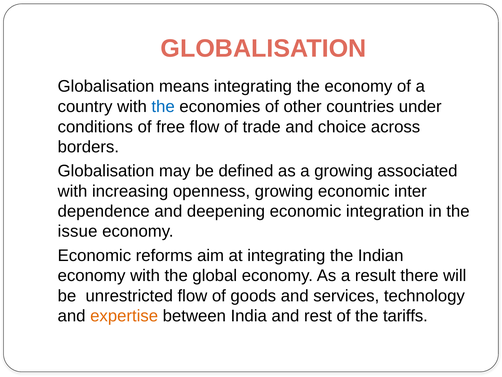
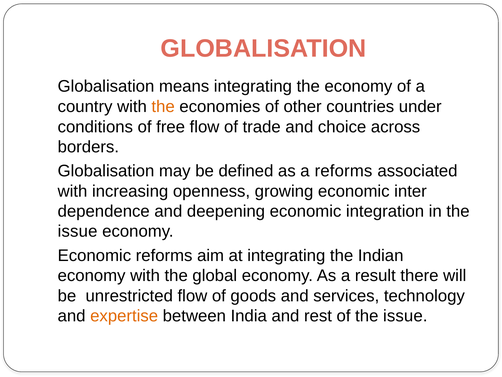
the colour: blue -> orange (163, 107)
a growing: growing -> reforms (343, 171)
of the tariffs: tariffs -> issue (405, 315)
